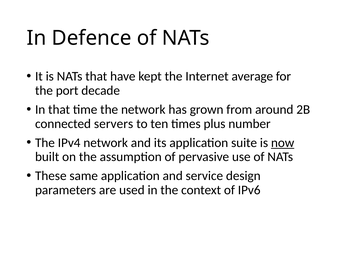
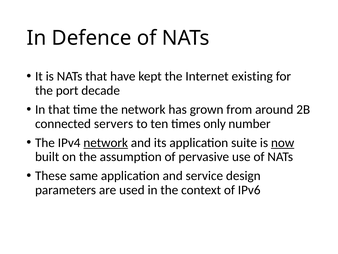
average: average -> existing (252, 76)
plus: plus -> only (215, 123)
network underline: none -> present (106, 142)
